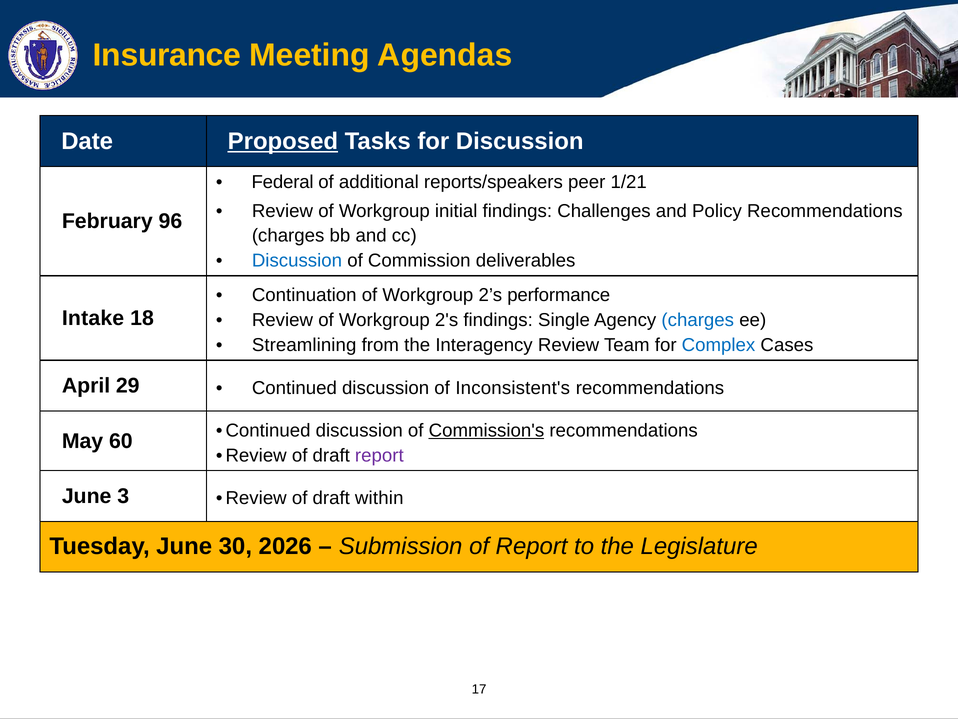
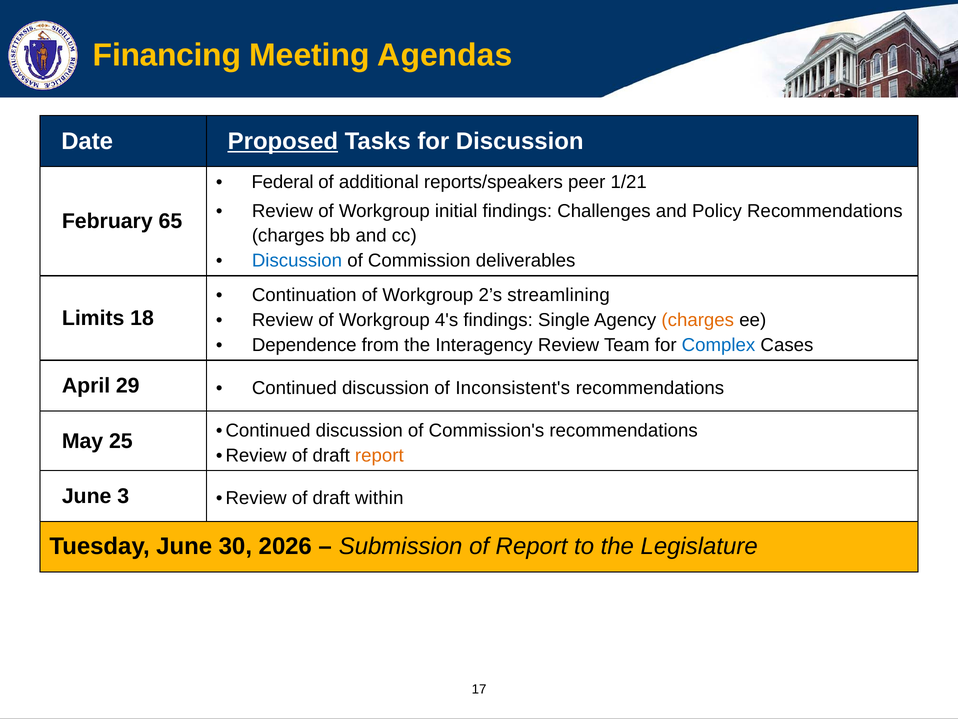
Insurance: Insurance -> Financing (167, 55)
96: 96 -> 65 (170, 221)
performance: performance -> streamlining (559, 295)
Intake: Intake -> Limits (93, 318)
2's: 2's -> 4's (447, 320)
charges colour: blue -> orange (698, 320)
Streamlining: Streamlining -> Dependence (304, 345)
60: 60 -> 25 (121, 441)
Commission's underline: present -> none (486, 430)
report colour: purple -> orange (379, 455)
